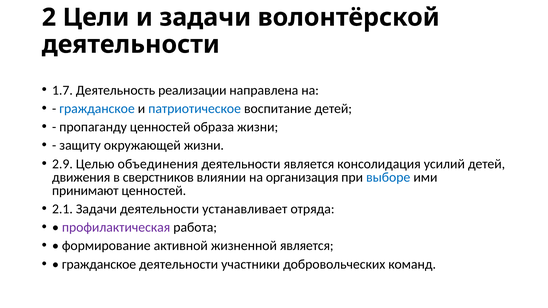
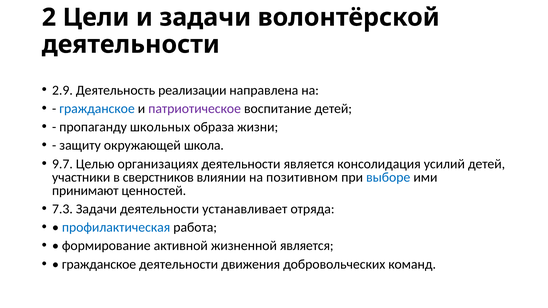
1.7: 1.7 -> 2.9 (62, 90)
патриотическое colour: blue -> purple (195, 109)
пропаганду ценностей: ценностей -> школьных (160, 127)
окружающей жизни: жизни -> школа (204, 146)
2.9: 2.9 -> 9.7 (62, 164)
объединения: объединения -> организациях (158, 164)
движения: движения -> участники (81, 177)
организация: организация -> позитивном (302, 177)
2.1: 2.1 -> 7.3 (62, 209)
профилактическая colour: purple -> blue (116, 228)
участники: участники -> движения (251, 264)
